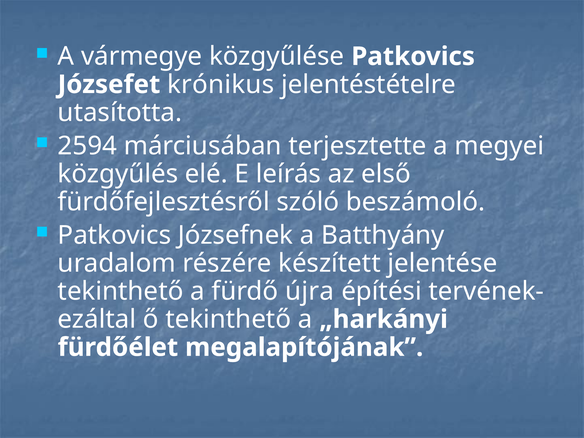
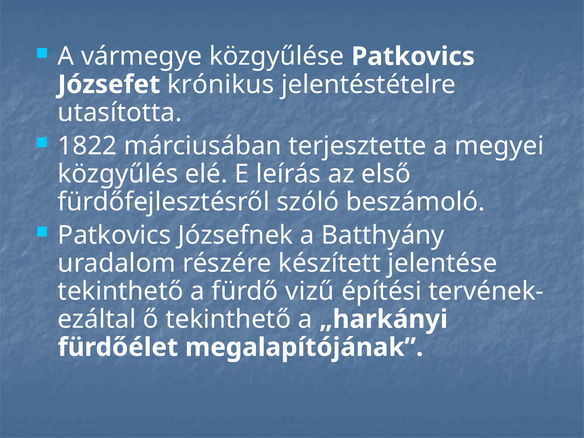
2594: 2594 -> 1822 (87, 146)
újra: újra -> vizű (310, 291)
